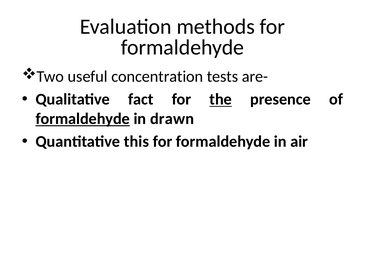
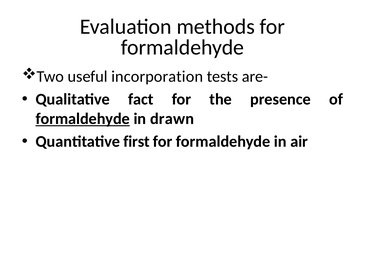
concentration: concentration -> incorporation (157, 77)
the underline: present -> none (221, 99)
this: this -> first (137, 141)
